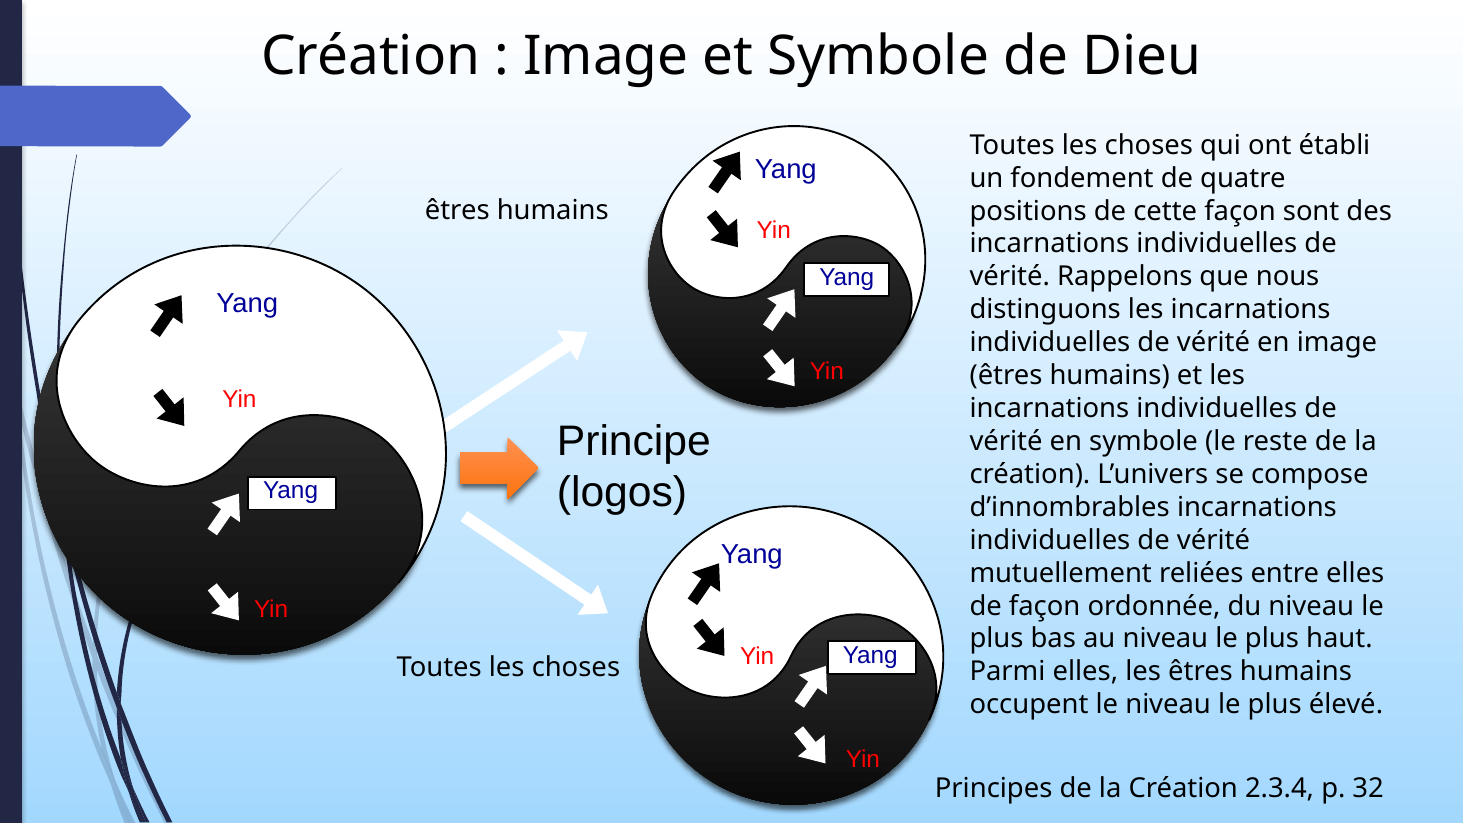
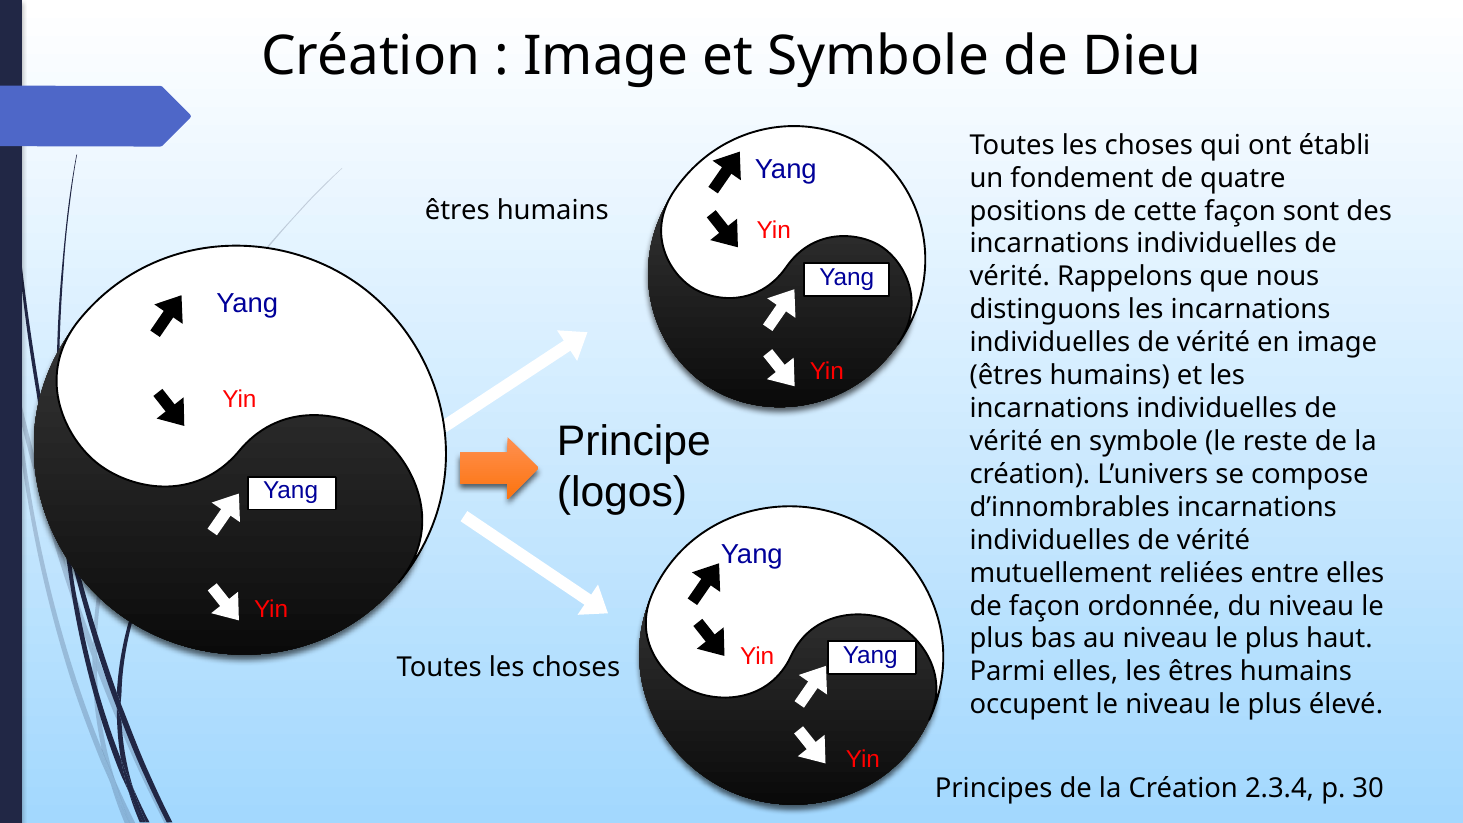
32: 32 -> 30 (1368, 788)
